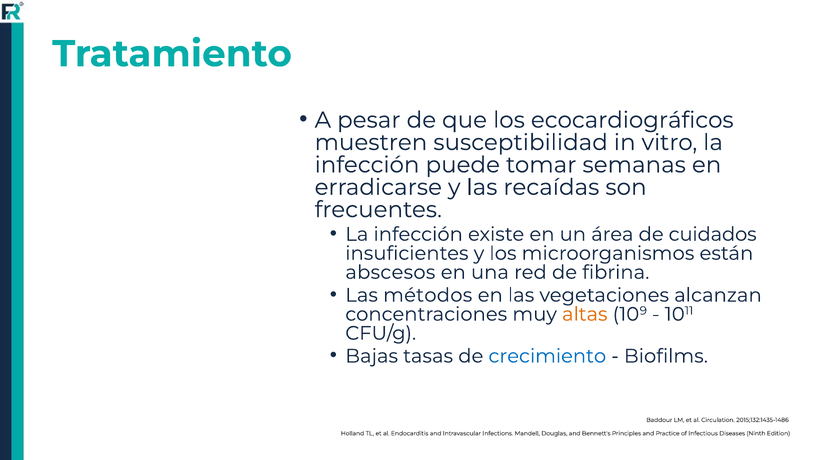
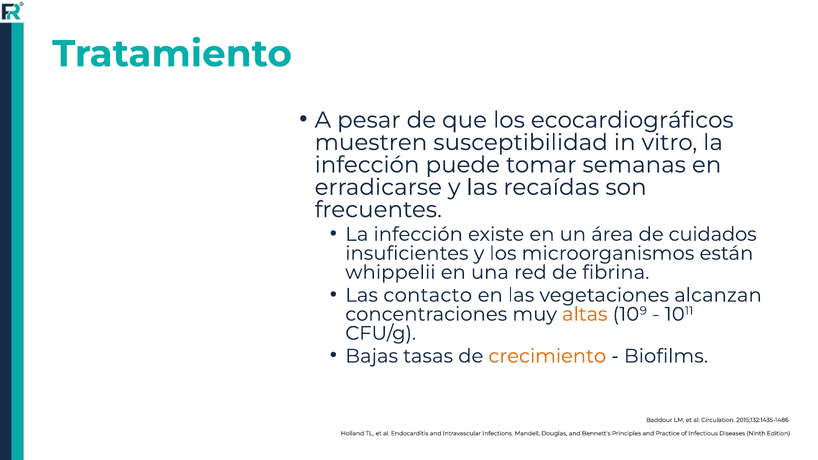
abscesos: abscesos -> whippelii (390, 272)
métodos: métodos -> contacto (428, 295)
crecimiento colour: blue -> orange (547, 356)
